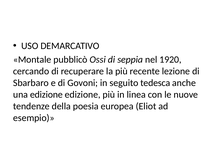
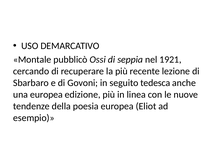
1920: 1920 -> 1921 (170, 59)
una edizione: edizione -> europea (46, 94)
